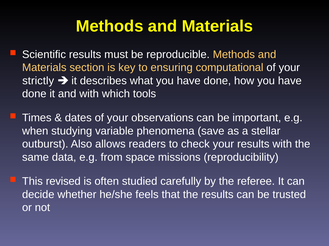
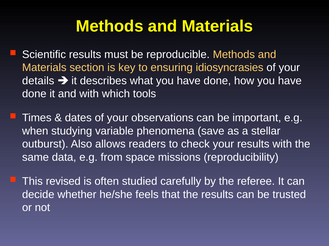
computational: computational -> idiosyncrasies (230, 68)
strictly: strictly -> details (38, 81)
